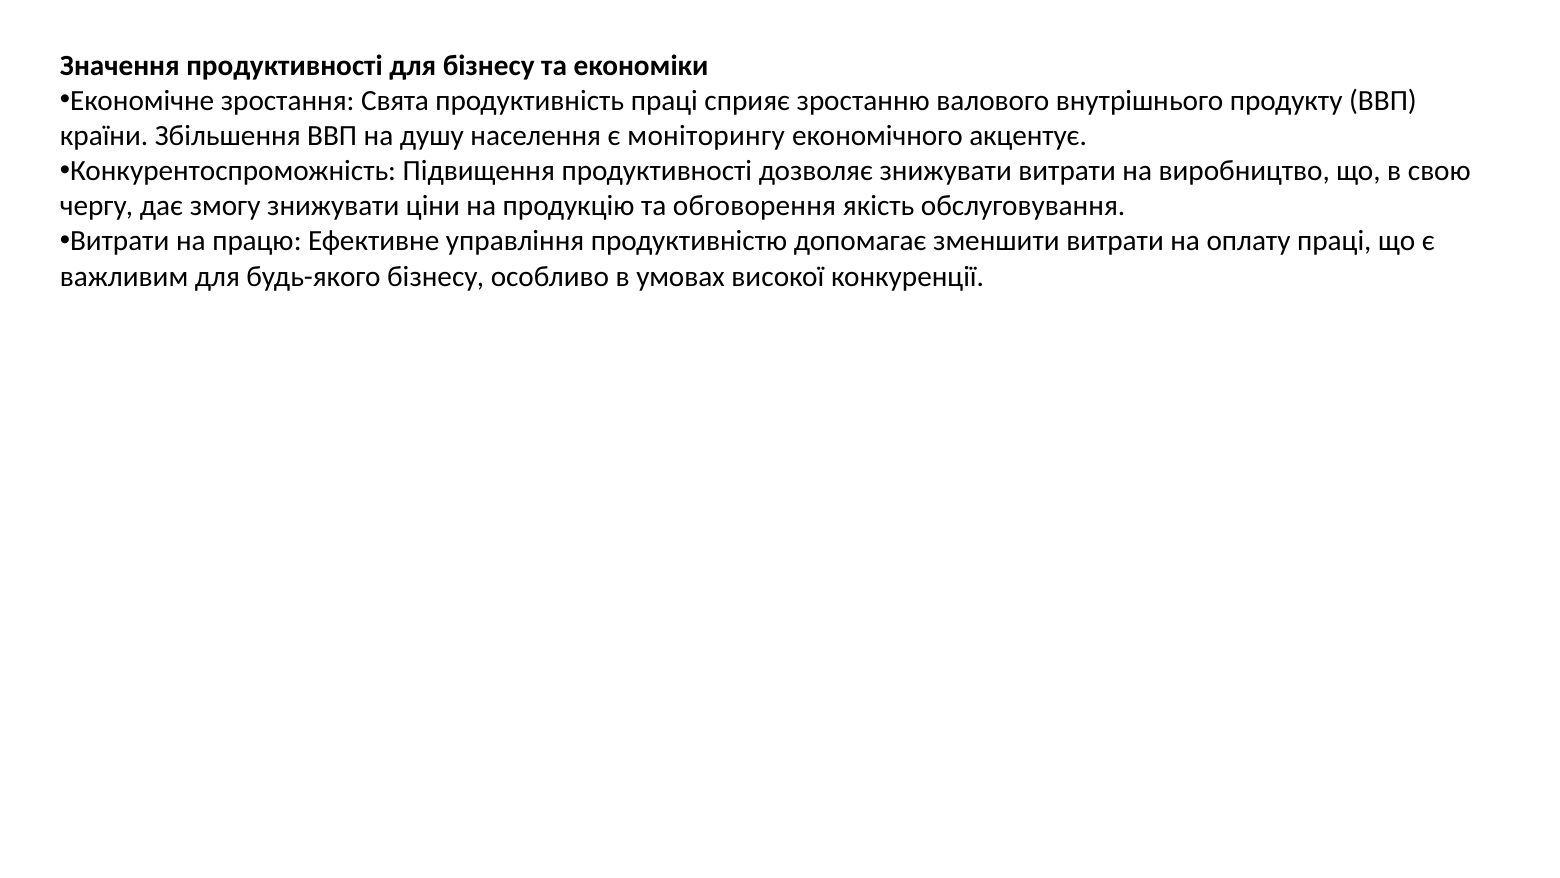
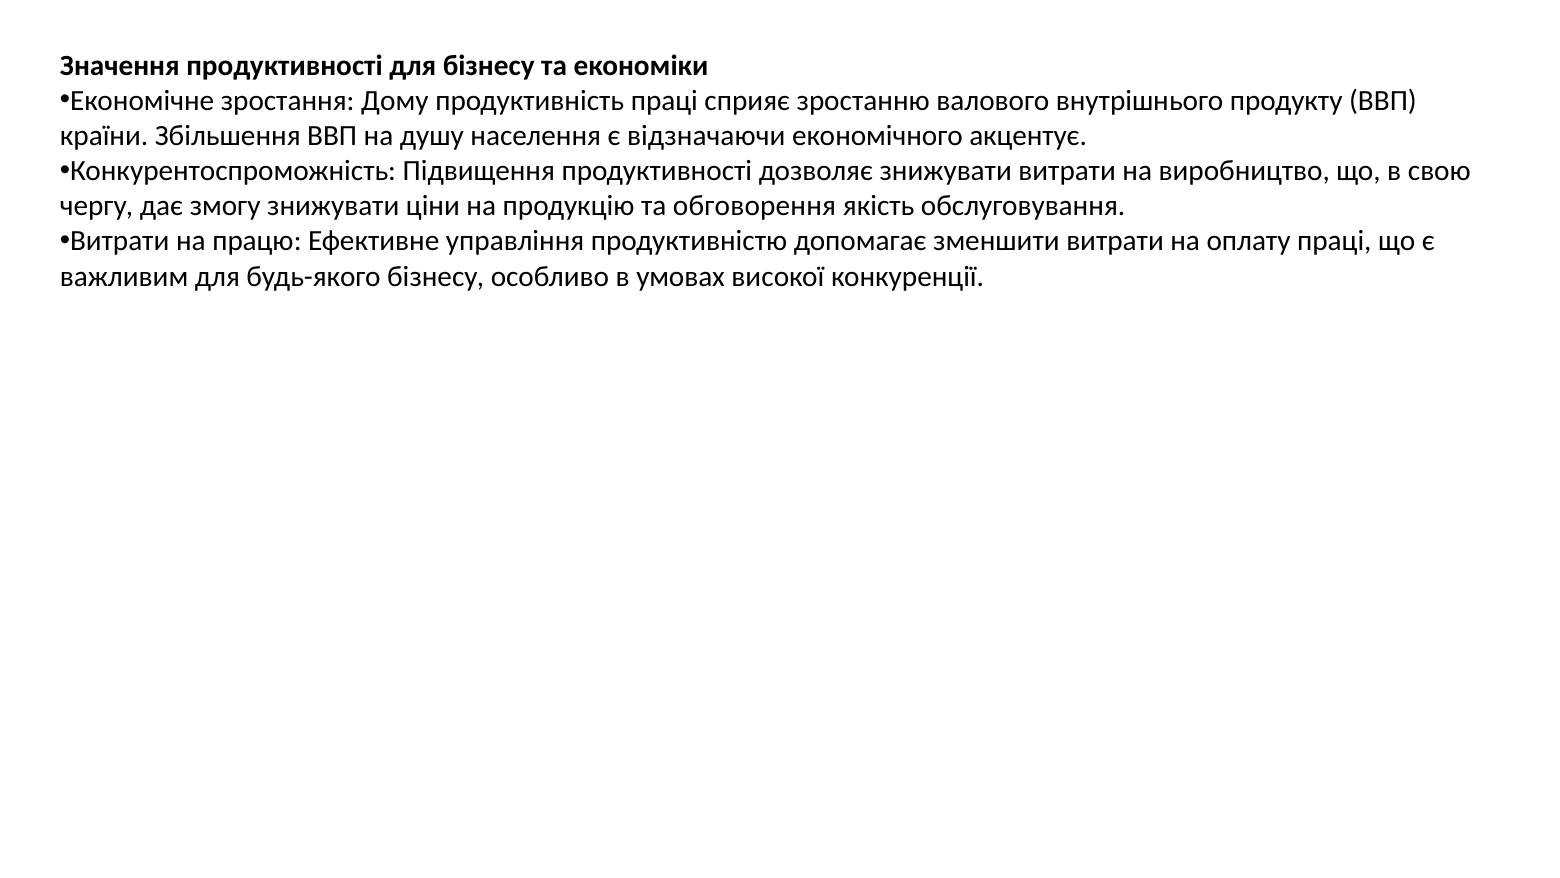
Свята: Свята -> Дому (395, 101)
моніторингу: моніторингу -> відзначаючи (706, 136)
